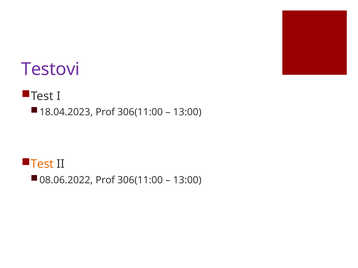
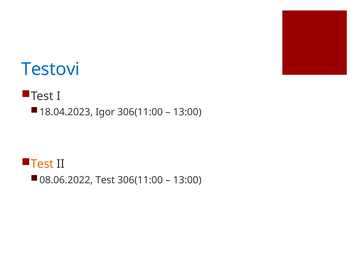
Testovi colour: purple -> blue (51, 69)
18.04.2023 Prof: Prof -> Igor (105, 112)
08.06.2022 Prof: Prof -> Test (105, 180)
